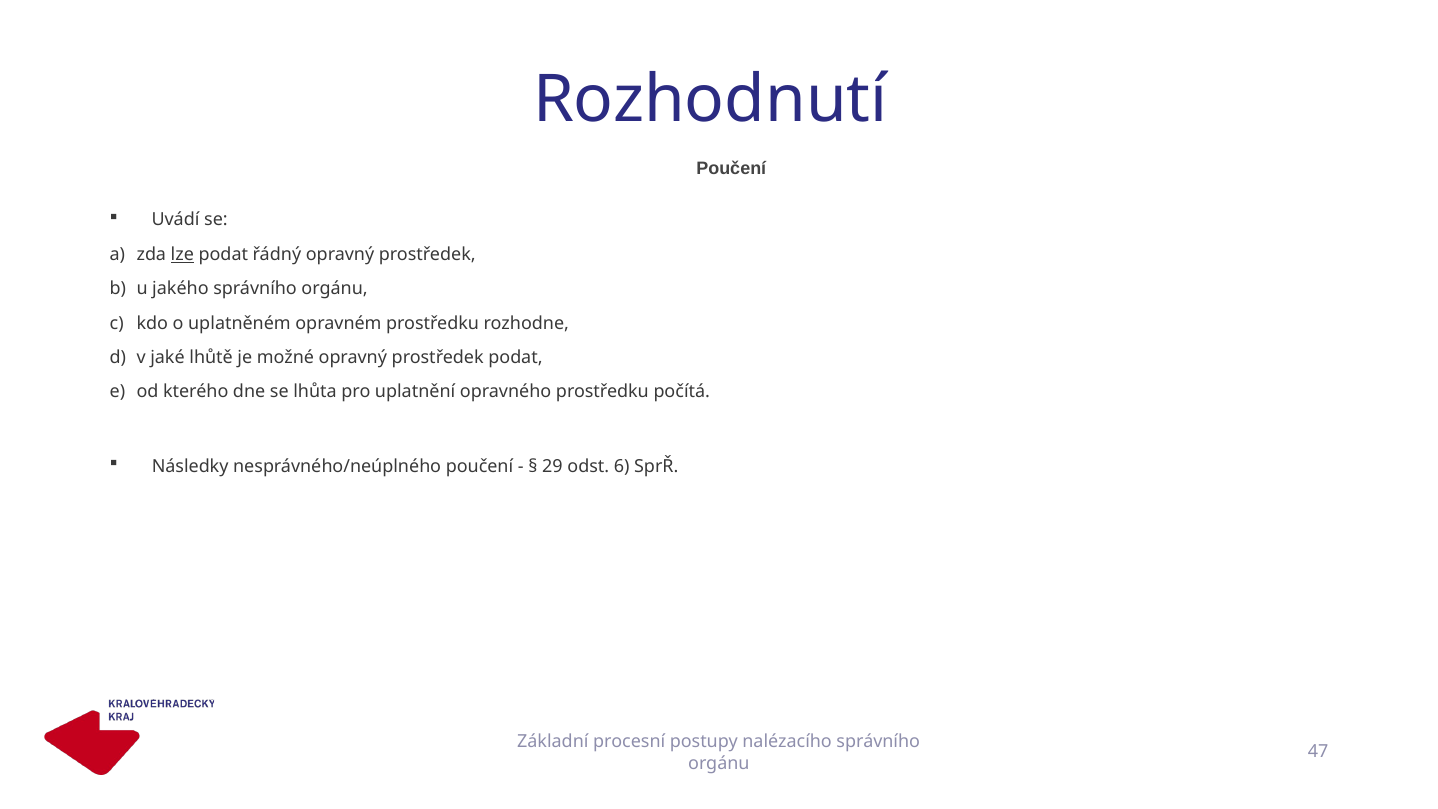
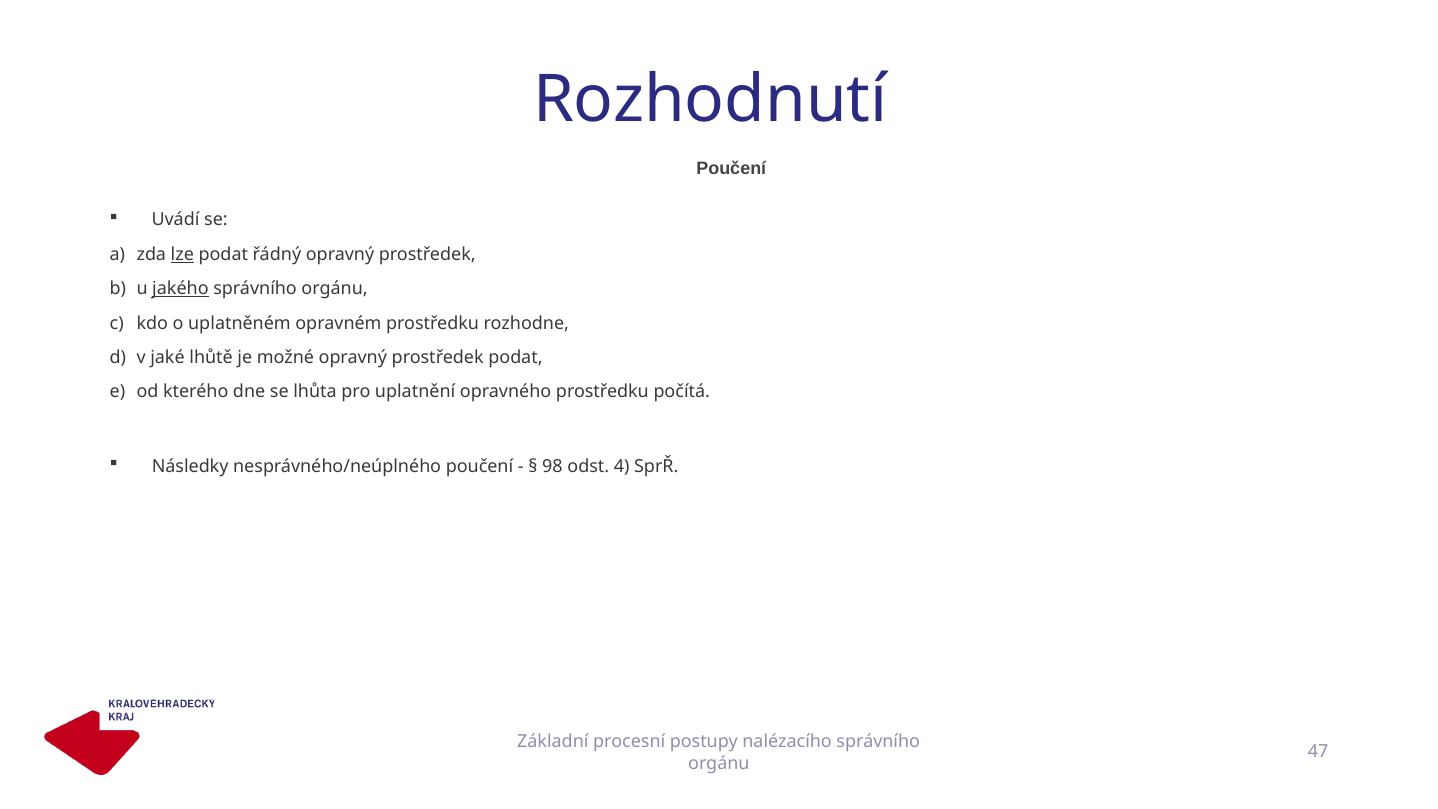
jakého underline: none -> present (180, 289)
29: 29 -> 98 (552, 466)
6: 6 -> 4 (622, 466)
